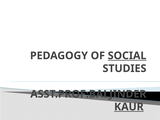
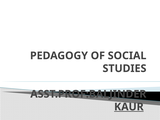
SOCIAL underline: present -> none (127, 56)
